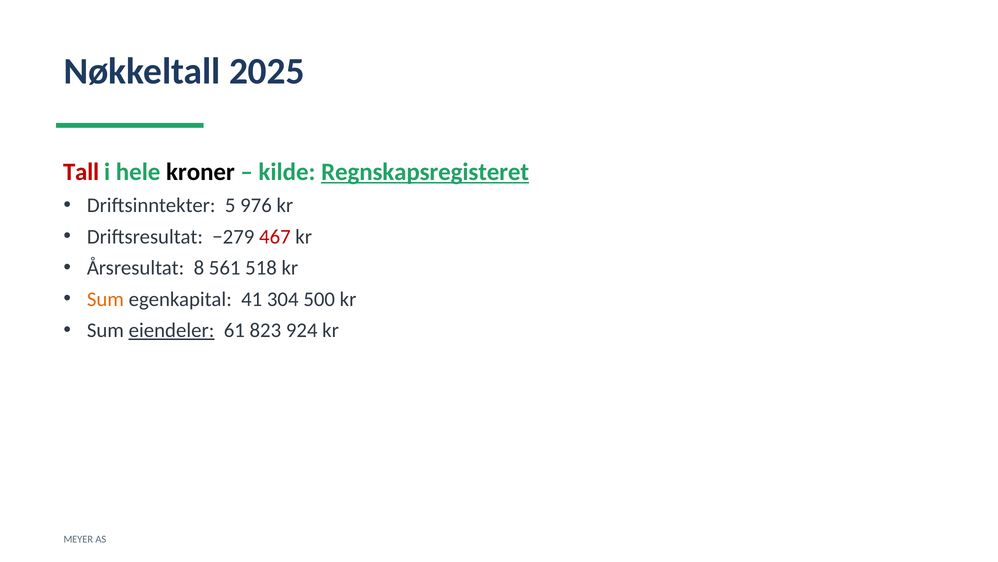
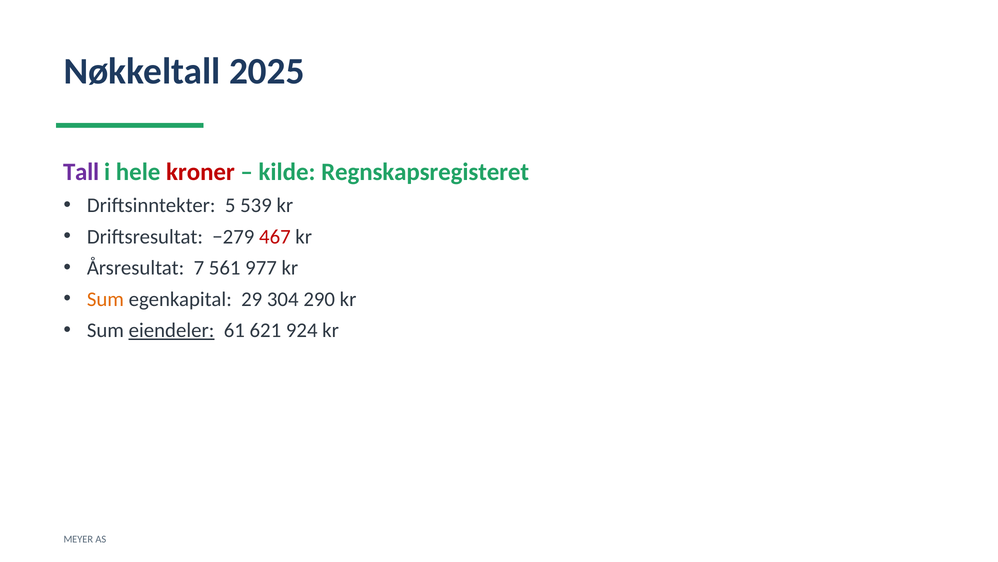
Tall colour: red -> purple (81, 172)
kroner colour: black -> red (200, 172)
Regnskapsregisteret underline: present -> none (425, 172)
976: 976 -> 539 (256, 205)
8: 8 -> 7 (199, 268)
518: 518 -> 977 (261, 268)
41: 41 -> 29 (252, 299)
500: 500 -> 290 (319, 299)
823: 823 -> 621 (265, 330)
